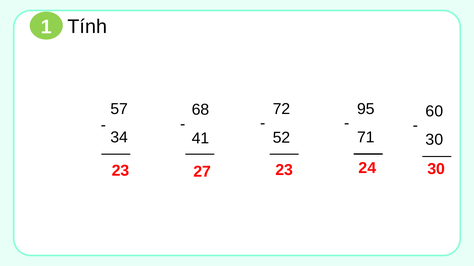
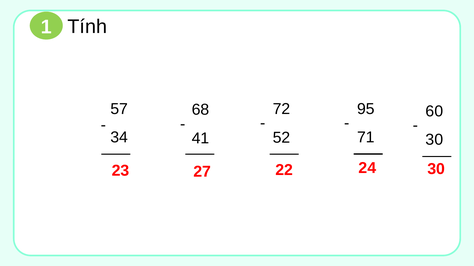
27 23: 23 -> 22 (284, 170)
